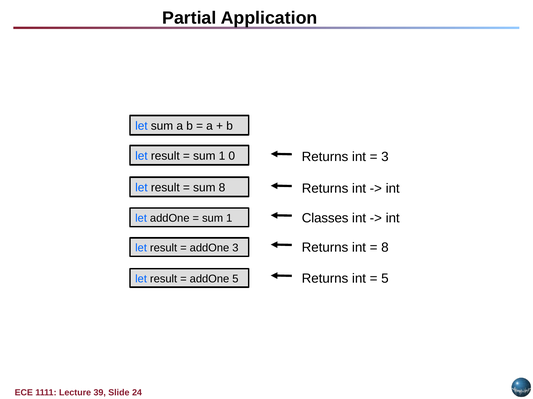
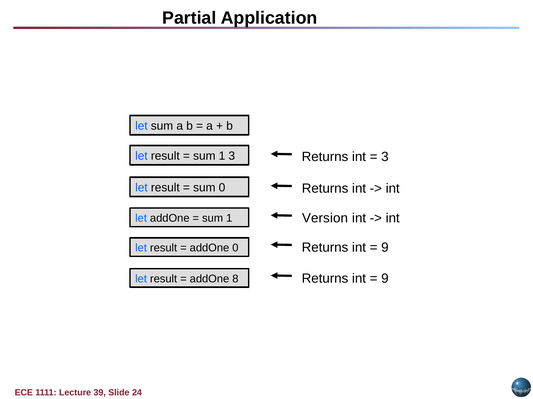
1 0: 0 -> 3 (232, 156)
sum 8: 8 -> 0 (222, 188)
Classes: Classes -> Version (325, 218)
addOne 3: 3 -> 0 (235, 248)
8: 8 -> 9 (385, 248)
addOne 5: 5 -> 8 (235, 279)
5: 5 -> 9 (385, 279)
